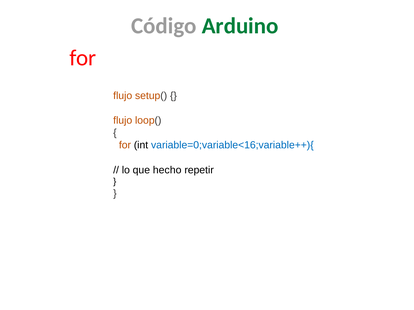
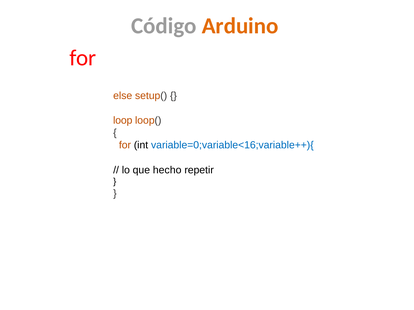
Arduino colour: green -> orange (240, 26)
flujo: flujo -> else (123, 96)
flujo: flujo -> loop (123, 121)
